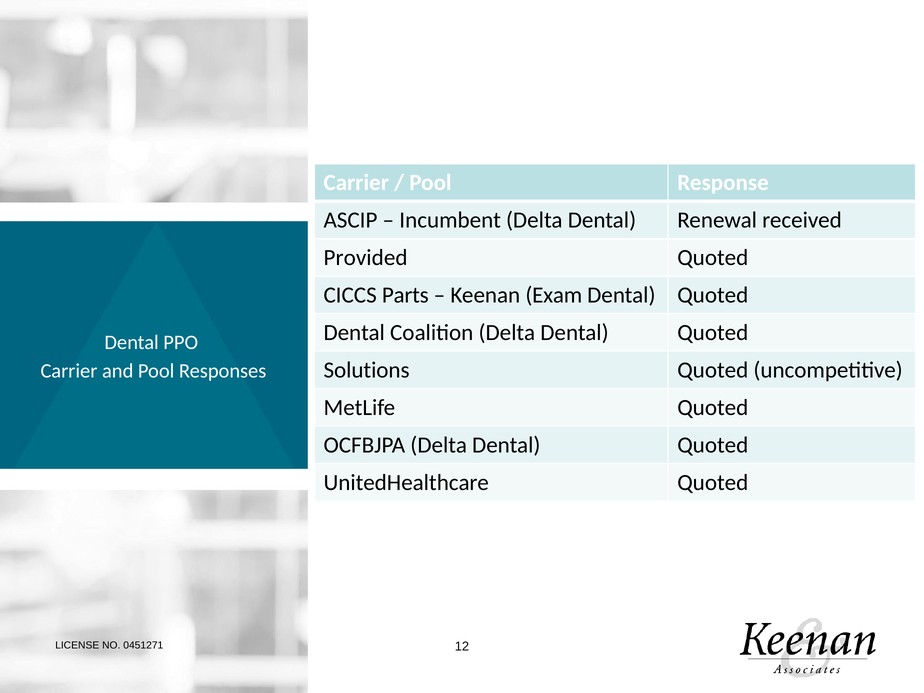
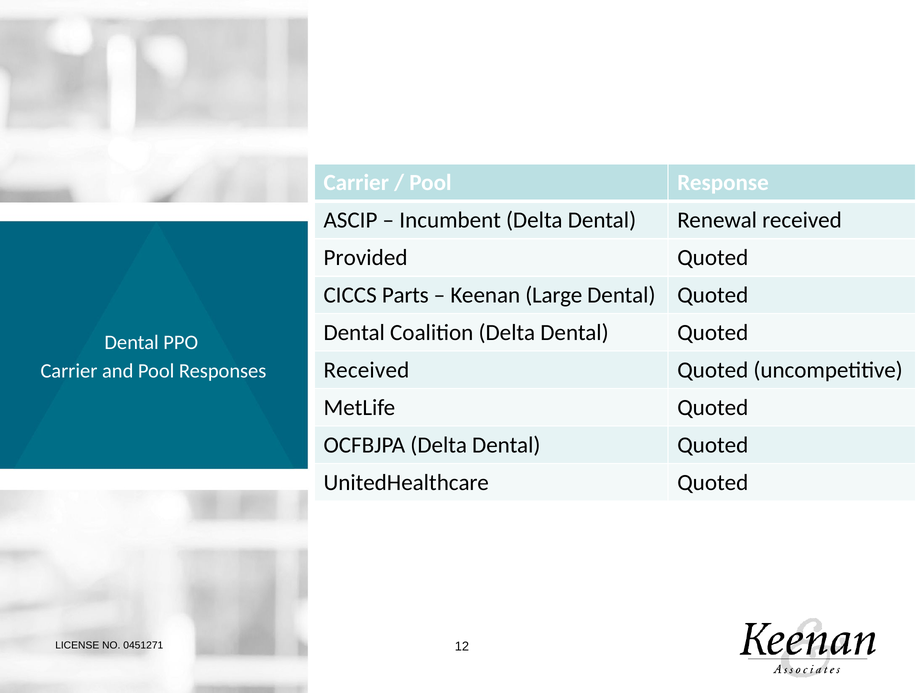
Exam: Exam -> Large (554, 295)
Solutions: Solutions -> Received (366, 370)
